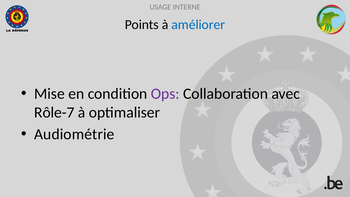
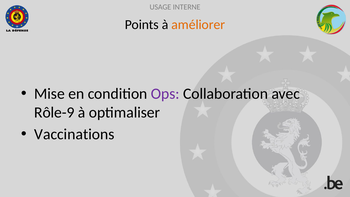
améliorer colour: blue -> orange (198, 25)
Rôle-7: Rôle-7 -> Rôle-9 (54, 112)
Audiométrie: Audiométrie -> Vaccinations (74, 134)
